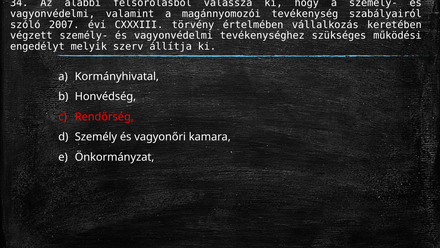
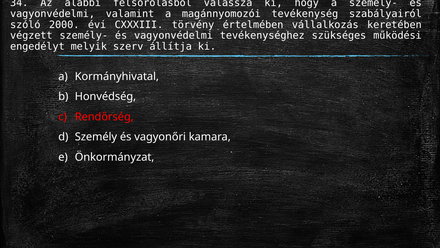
2007: 2007 -> 2000 (64, 25)
